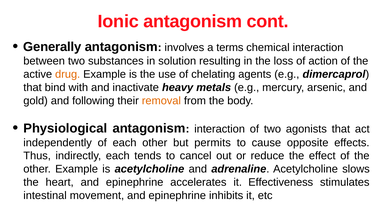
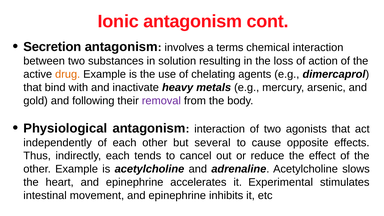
Generally: Generally -> Secretion (52, 47)
removal colour: orange -> purple (161, 101)
permits: permits -> several (213, 143)
Effectiveness: Effectiveness -> Experimental (281, 182)
